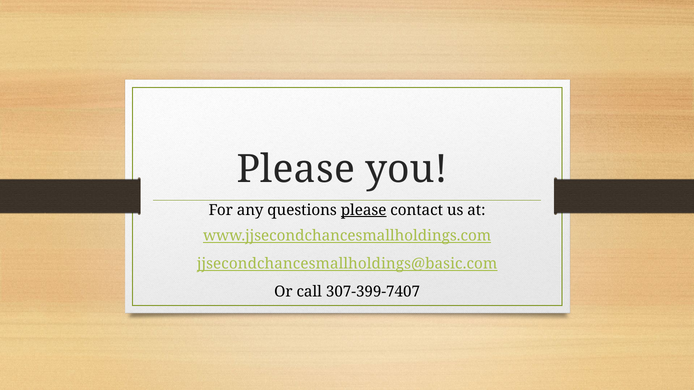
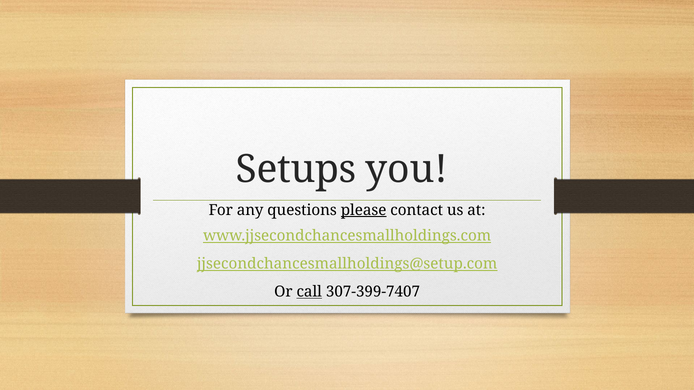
Please: Please -> Setups (296, 169)
jjsecondchancesmallholdings@basic.com: jjsecondchancesmallholdings@basic.com -> jjsecondchancesmallholdings@setup.com (347, 264)
call underline: none -> present (309, 292)
